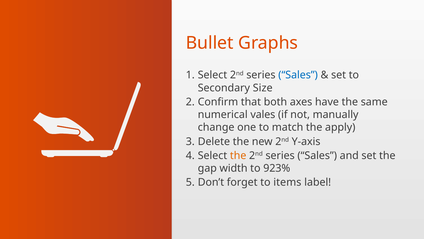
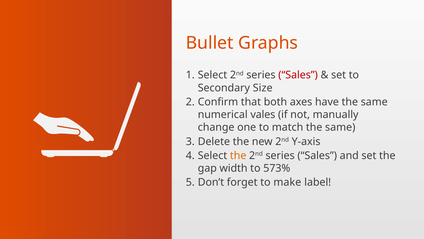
Sales colour: blue -> red (298, 75)
match the apply: apply -> same (340, 127)
923%: 923% -> 573% (277, 168)
items: items -> make (287, 182)
